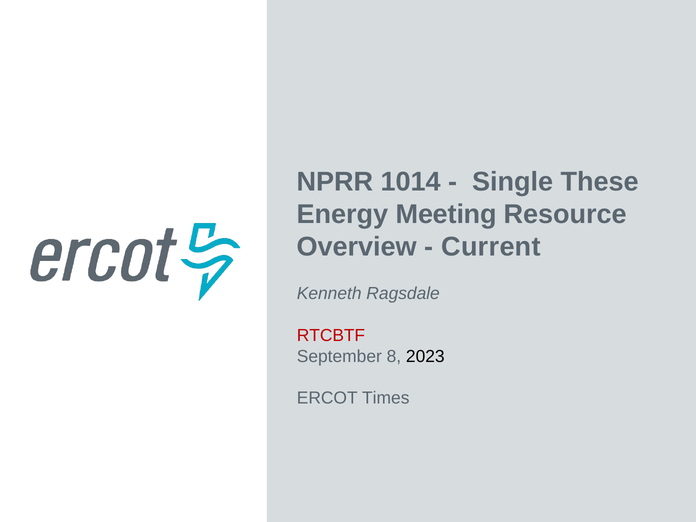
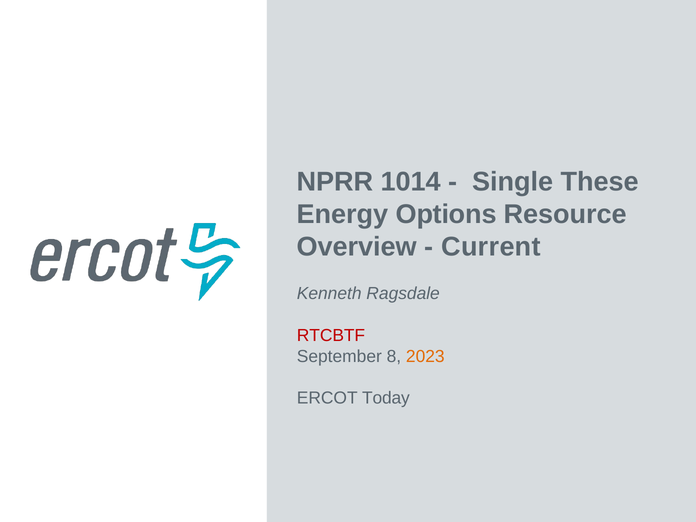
Meeting: Meeting -> Options (446, 214)
2023 colour: black -> orange (425, 356)
Times: Times -> Today (386, 398)
